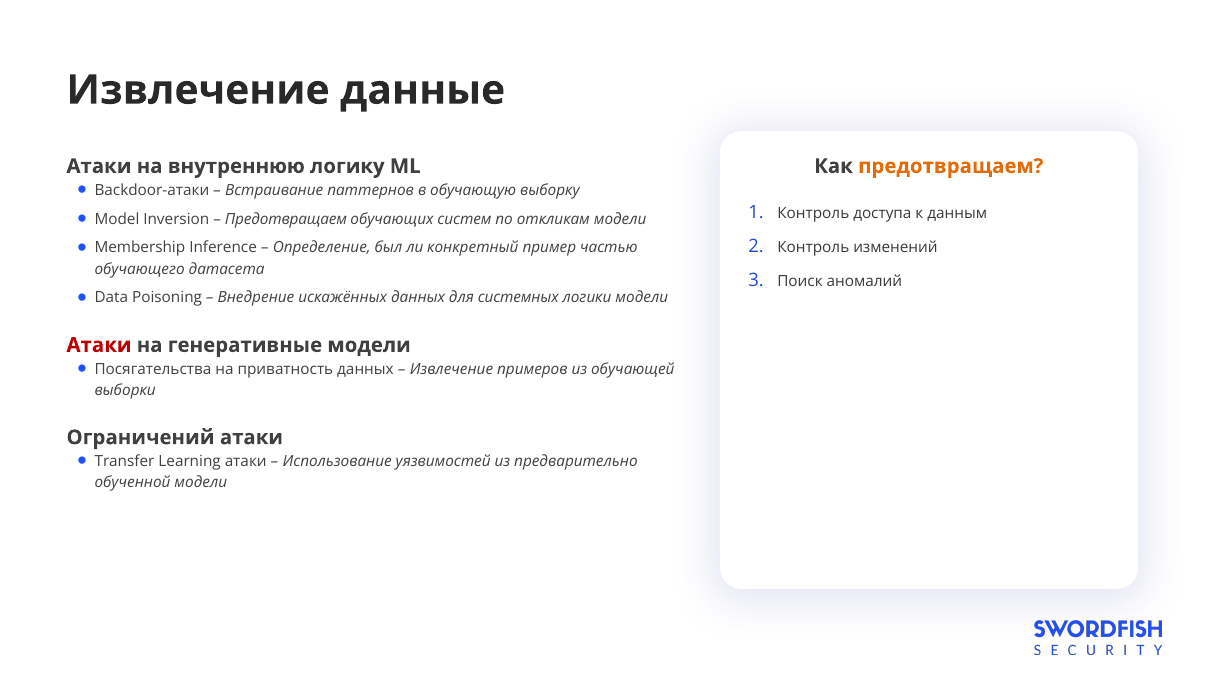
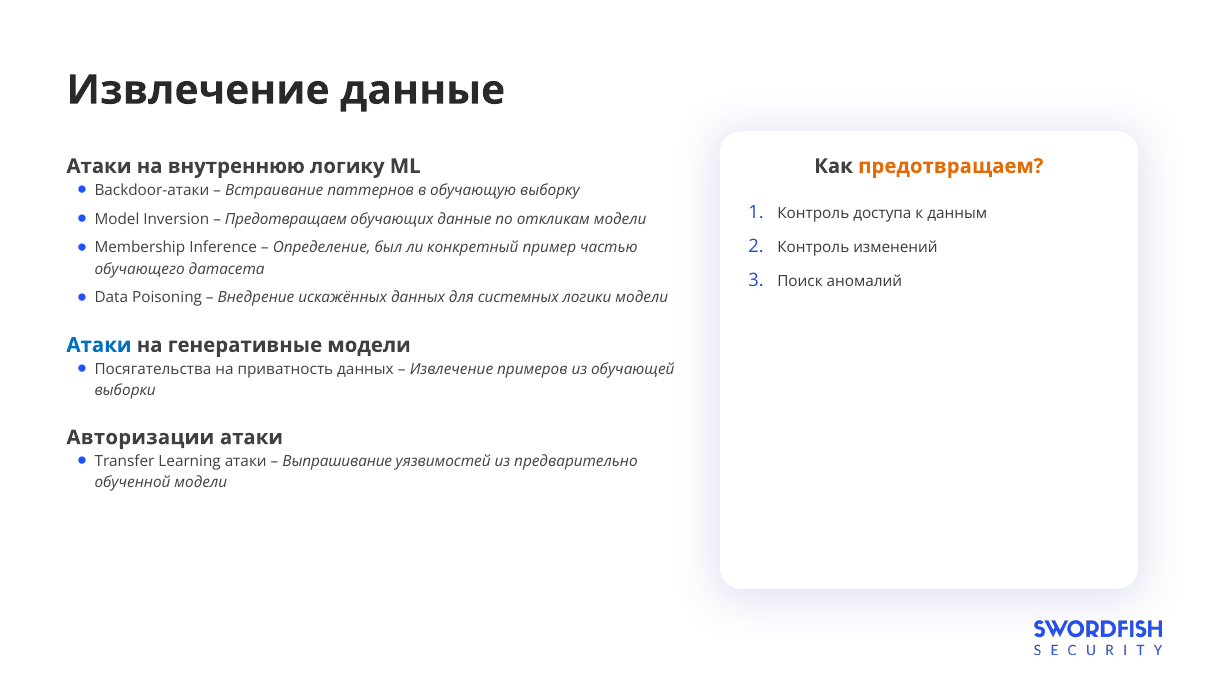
обучающих систем: систем -> данные (464, 219)
Атаки colour: red -> blue (99, 345)
Ограничений: Ограничений -> Авторизации (140, 437)
Использование: Использование -> Выпрашивание (337, 461)
